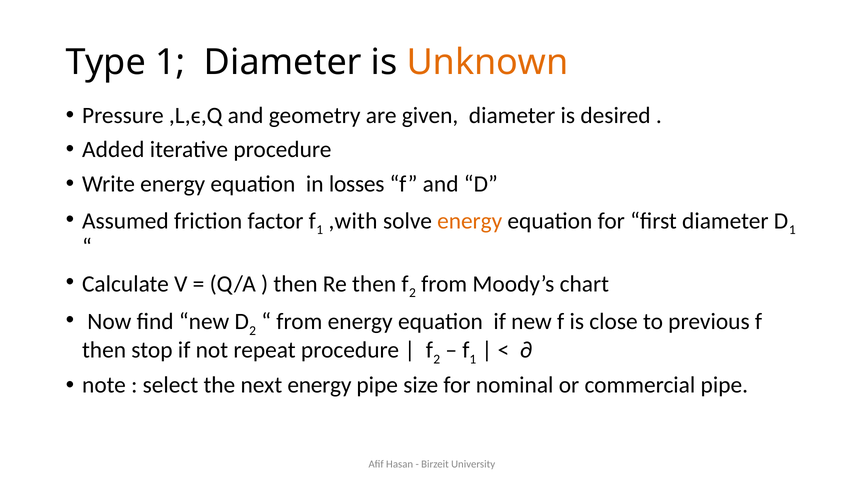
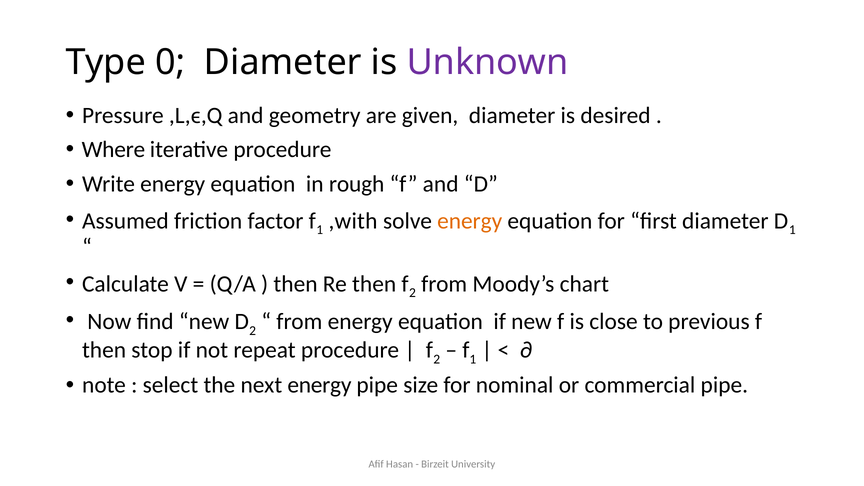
Type 1: 1 -> 0 (170, 62)
Unknown colour: orange -> purple (488, 62)
Added: Added -> Where (113, 150)
losses: losses -> rough (357, 184)
